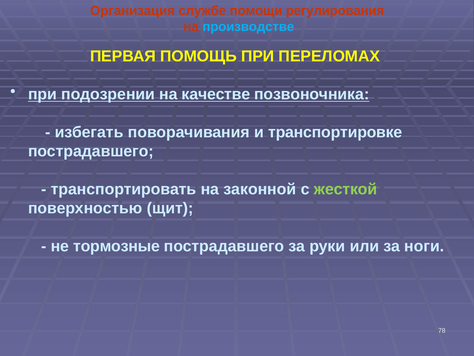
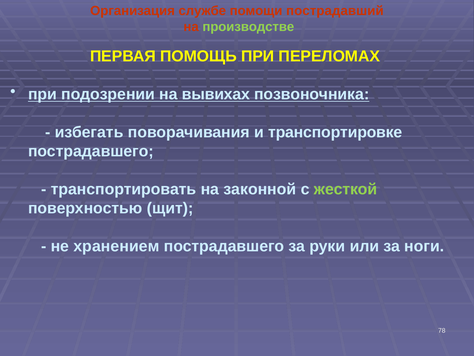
регулирования: регулирования -> пострадавший (335, 11)
производстве colour: light blue -> light green (248, 27)
качестве: качестве -> вывихах (216, 94)
тормозные: тормозные -> хранением (116, 246)
